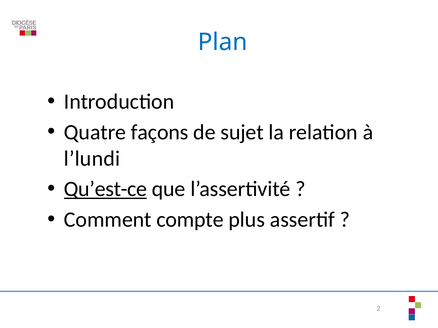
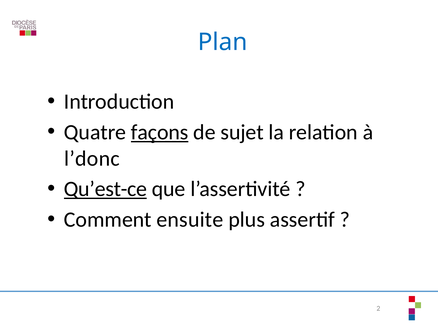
façons underline: none -> present (160, 132)
l’lundi: l’lundi -> l’donc (92, 159)
compte: compte -> ensuite (190, 220)
